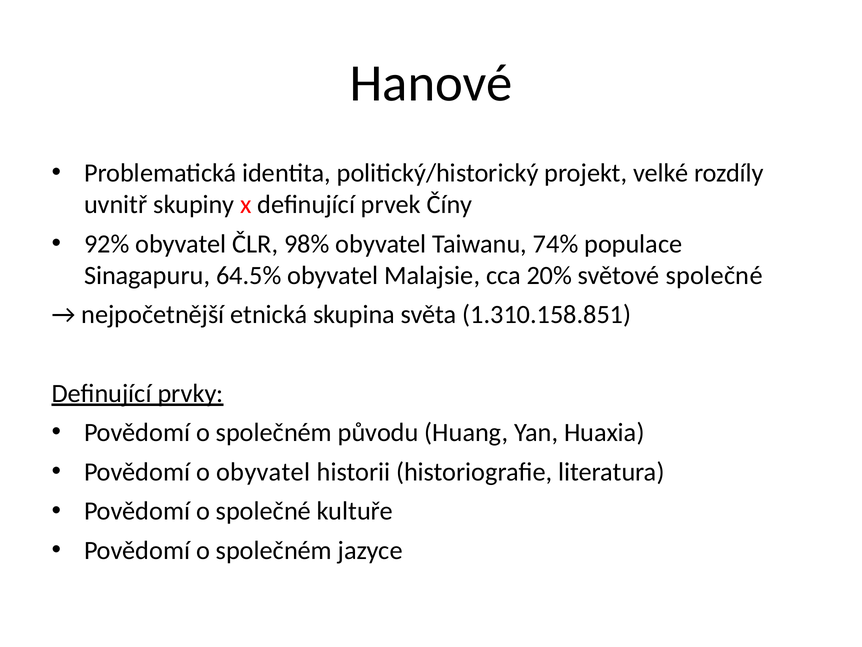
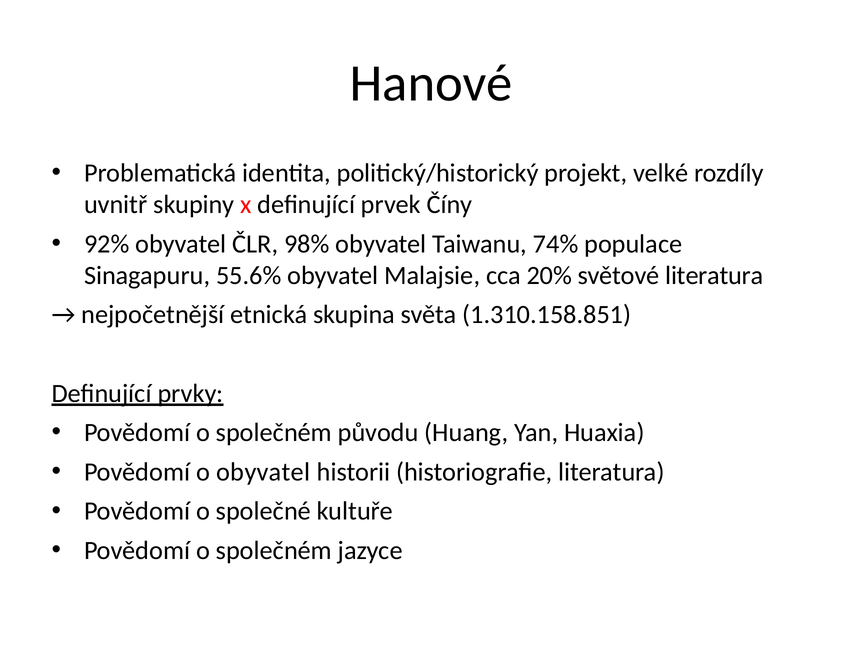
64.5%: 64.5% -> 55.6% (249, 275)
světové společné: společné -> literatura (714, 275)
